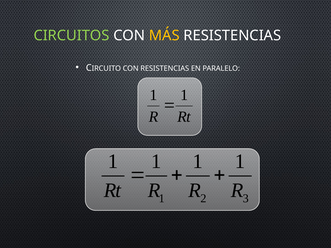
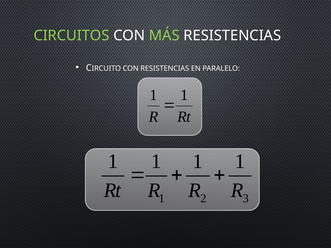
MÁS colour: yellow -> light green (164, 36)
